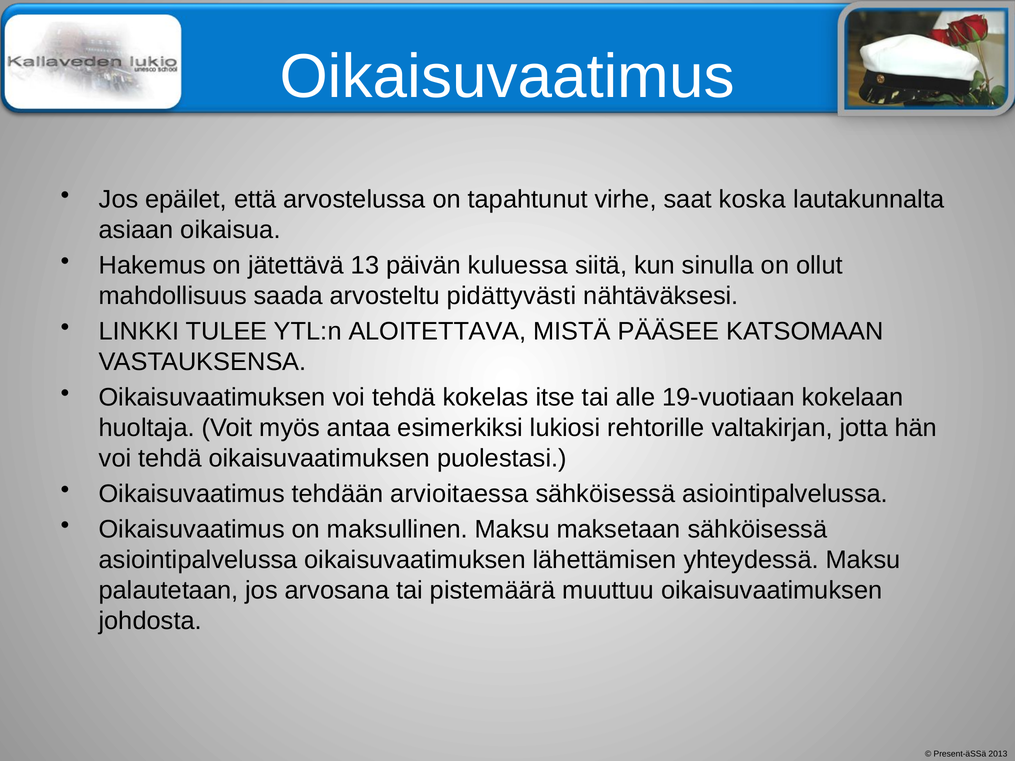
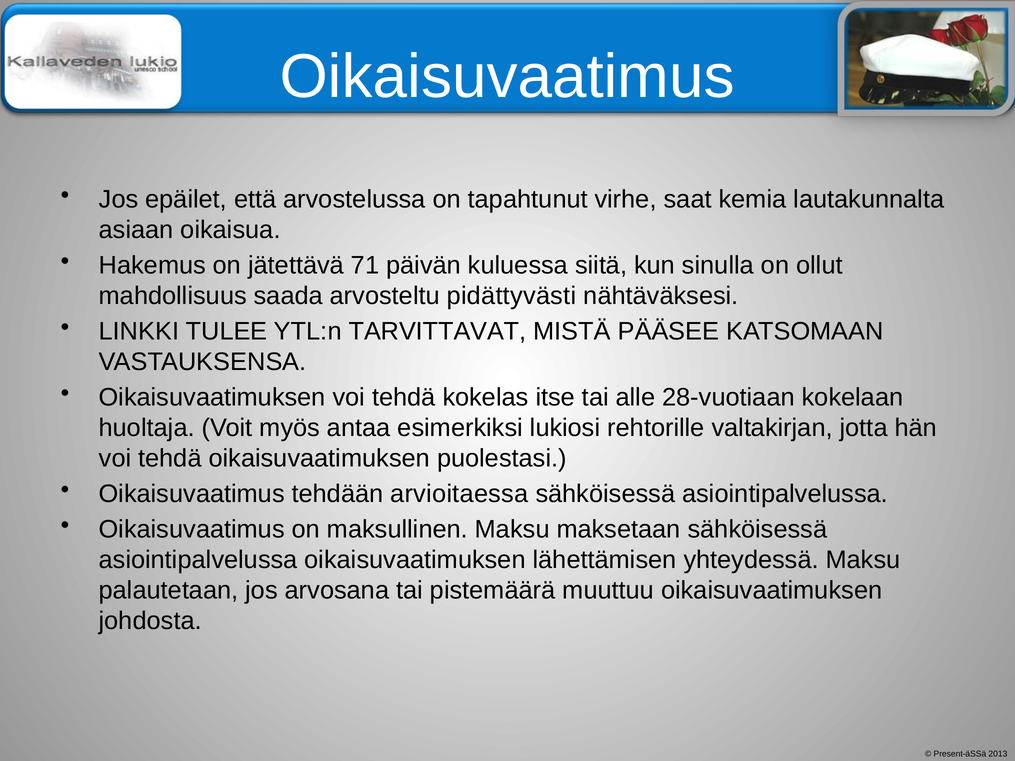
koska: koska -> kemia (752, 200)
13: 13 -> 71 (365, 266)
ALOITETTAVA: ALOITETTAVA -> TARVITTAVAT (437, 332)
19-vuotiaan: 19-vuotiaan -> 28-vuotiaan (729, 398)
